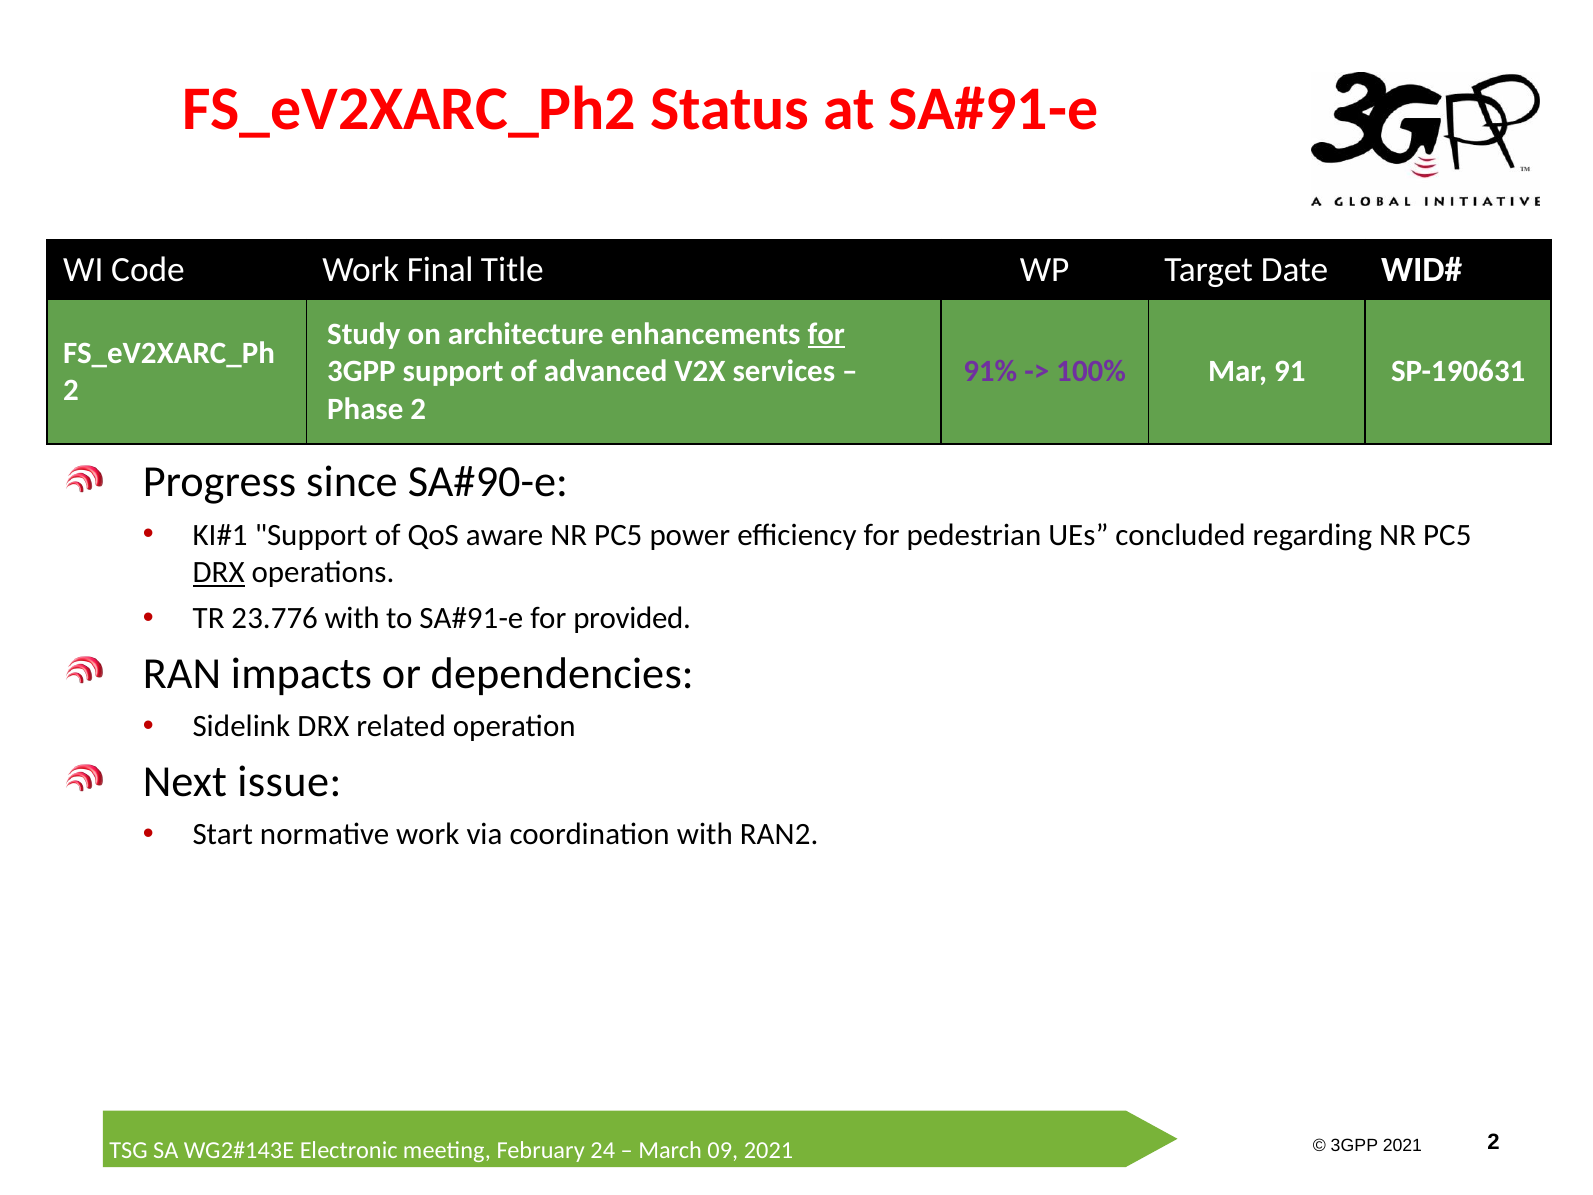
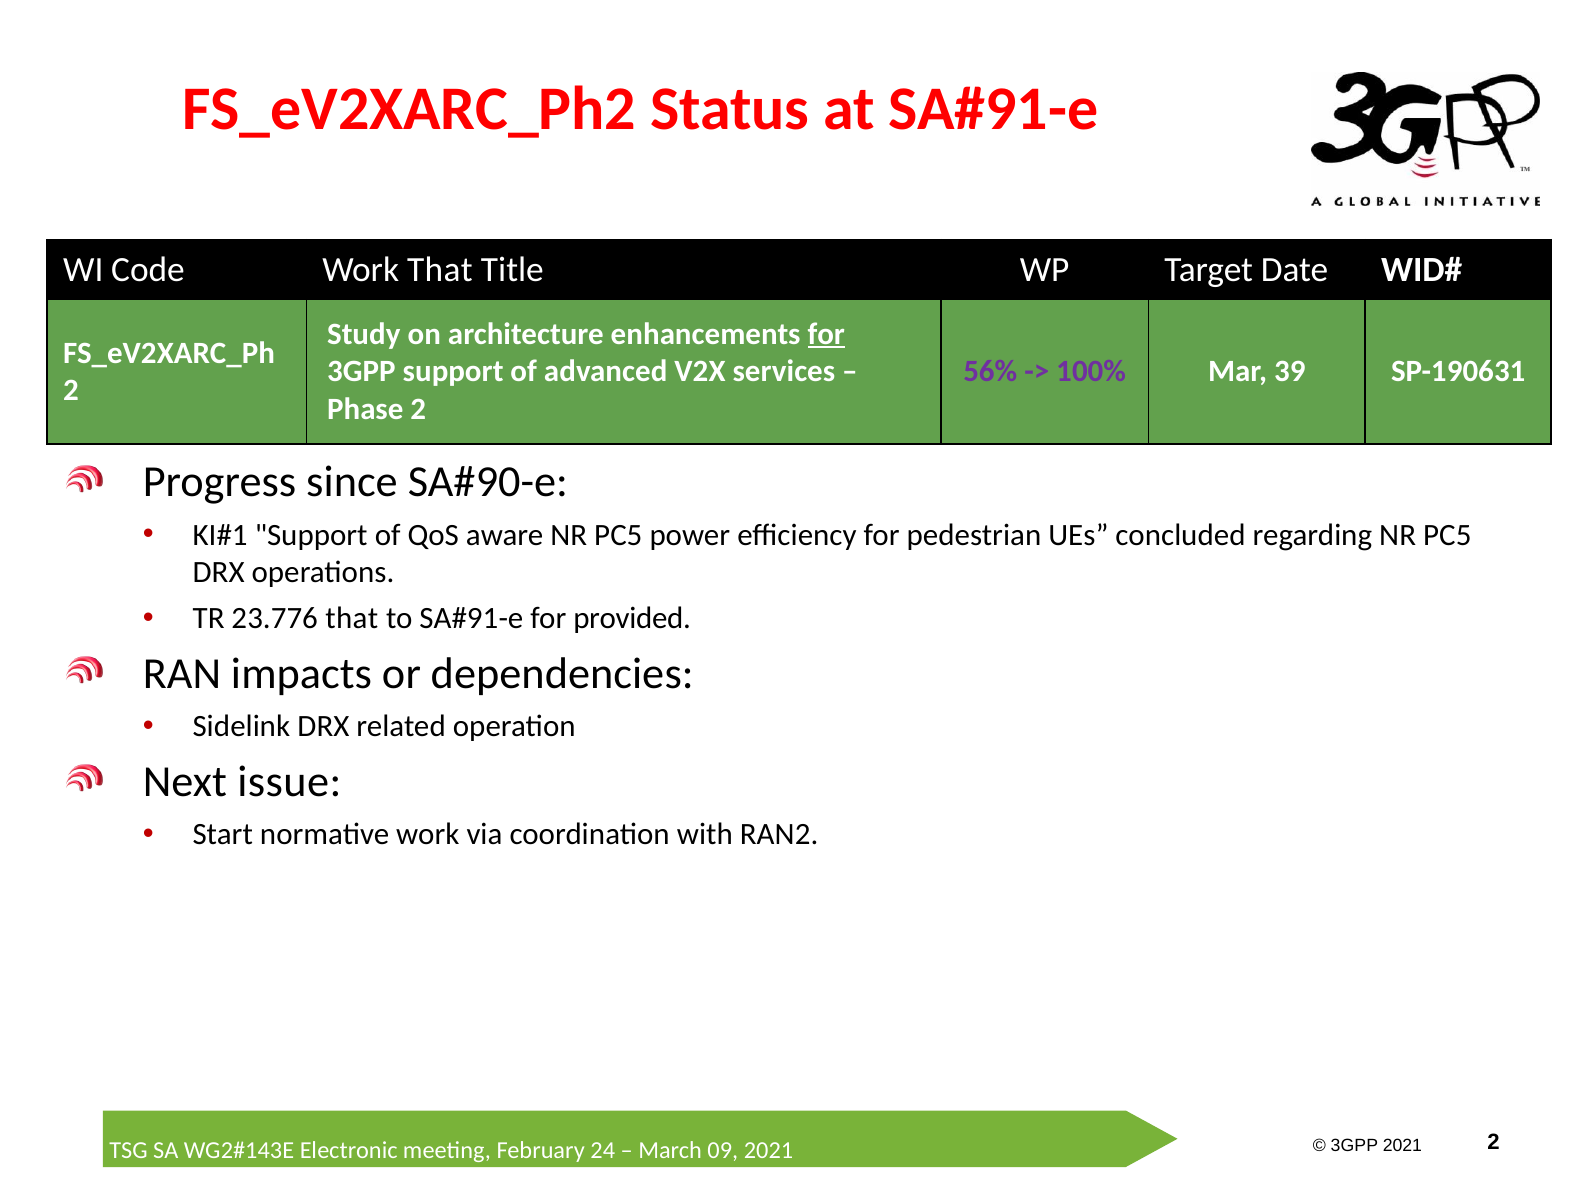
Work Final: Final -> That (440, 270)
91%: 91% -> 56% (990, 372)
91: 91 -> 39 (1290, 372)
DRX underline: present -> none (219, 572)
23.776 with: with -> that (352, 618)
